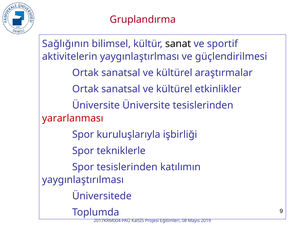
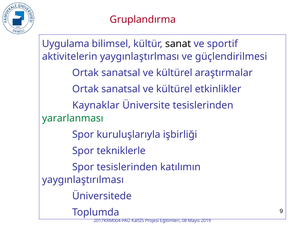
Sağlığının: Sağlığının -> Uygulama (66, 44)
Üniversite: Üniversite -> Kaynaklar (96, 105)
yararlanması colour: red -> green (73, 118)
